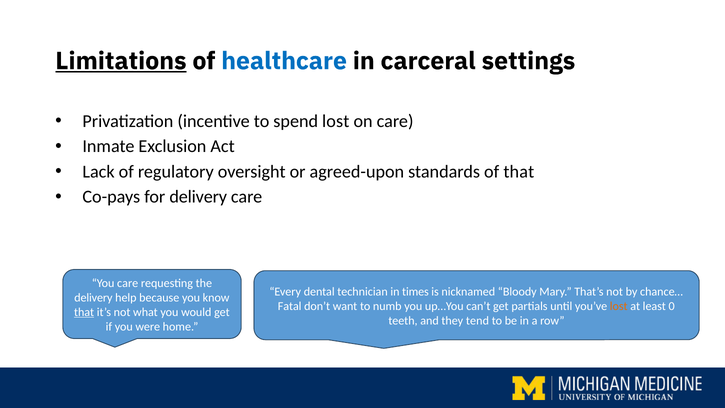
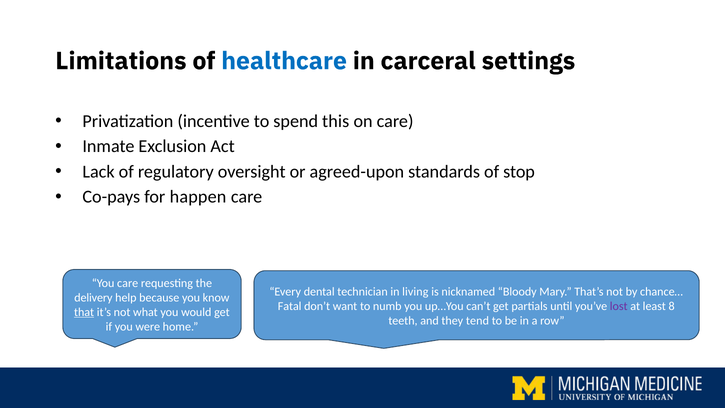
Limitations underline: present -> none (121, 61)
spend lost: lost -> this (336, 121)
of that: that -> stop (519, 171)
for delivery: delivery -> happen (198, 197)
times: times -> living (415, 291)
lost colour: orange -> purple (619, 306)
0: 0 -> 8 (672, 306)
